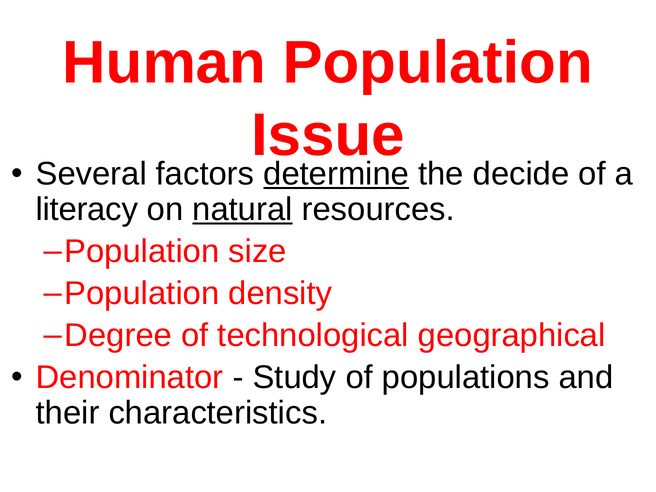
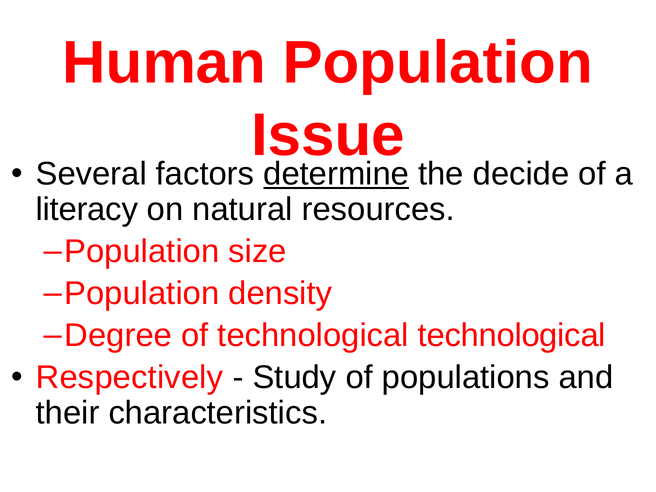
natural underline: present -> none (243, 210)
technological geographical: geographical -> technological (512, 335)
Denominator: Denominator -> Respectively (130, 377)
